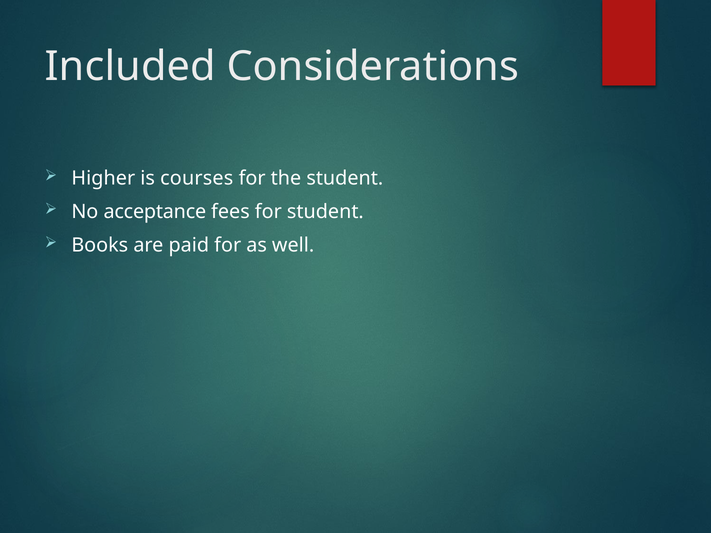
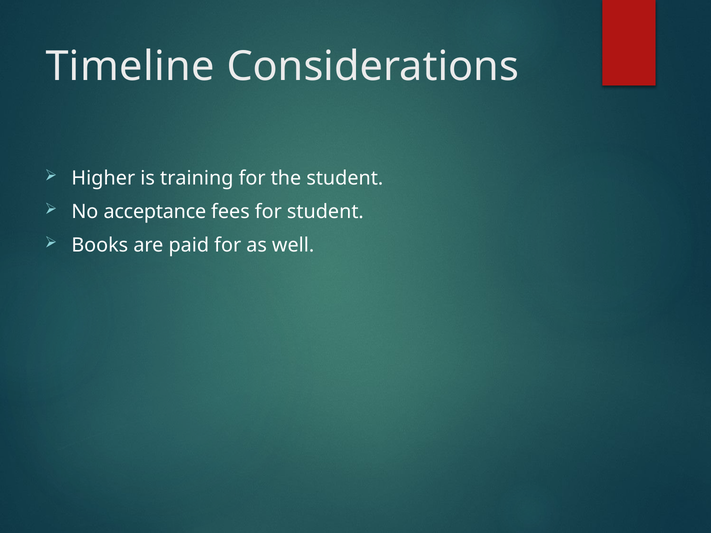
Included: Included -> Timeline (130, 67)
courses: courses -> training (197, 178)
